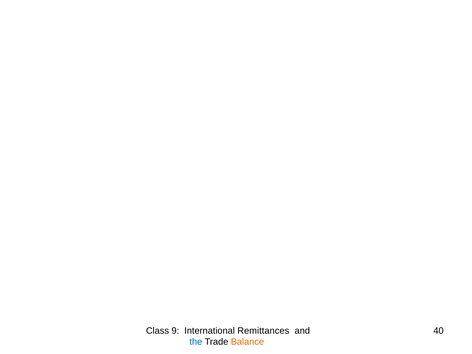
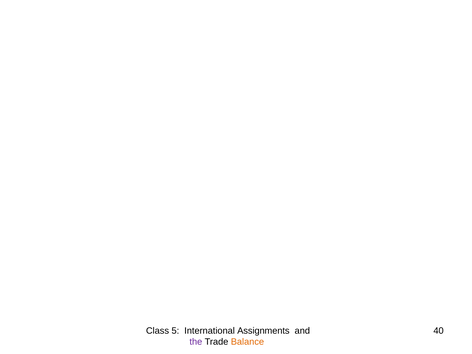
9: 9 -> 5 (175, 331)
Remittances: Remittances -> Assignments (263, 331)
the colour: blue -> purple (196, 342)
